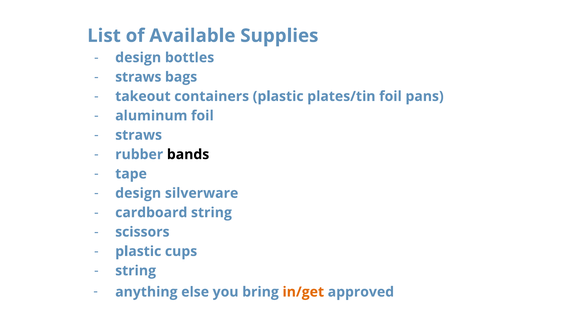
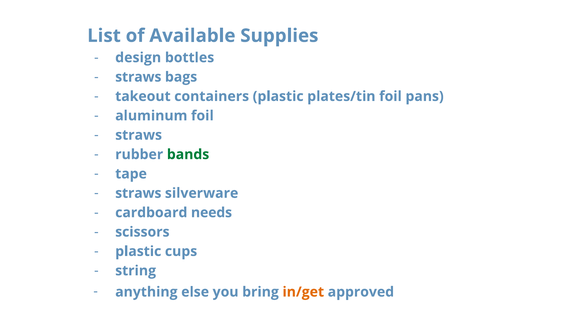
bands colour: black -> green (188, 154)
design: design -> straws (138, 193)
cardboard string: string -> needs (212, 212)
